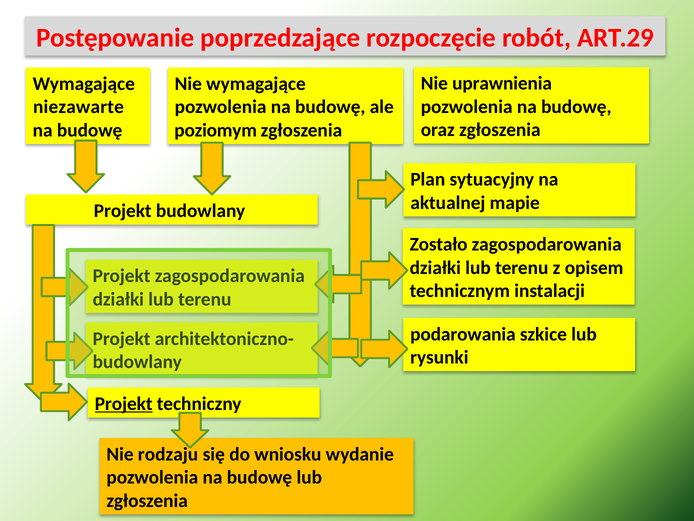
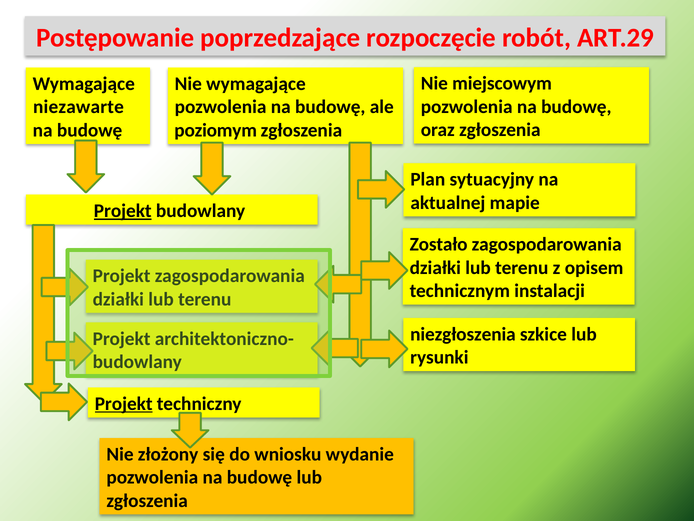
uprawnienia: uprawnienia -> miejscowym (502, 83)
Projekt underline: none -> present (123, 211)
podarowania: podarowania -> niezgłoszenia (463, 334)
rodzaju: rodzaju -> złożony (168, 454)
